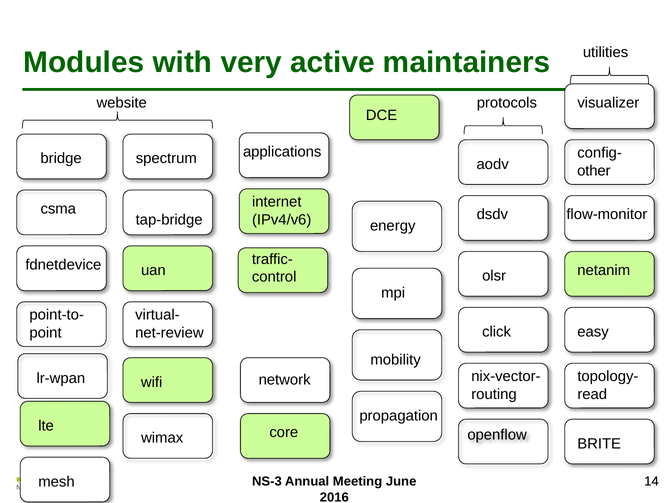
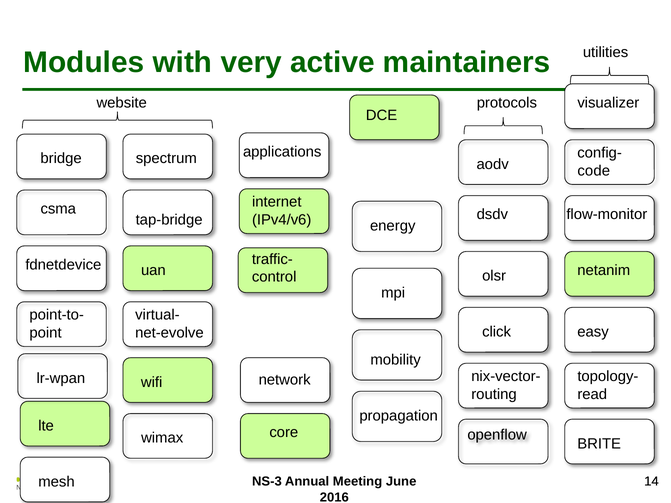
other: other -> code (594, 171)
net-review: net-review -> net-evolve (169, 333)
